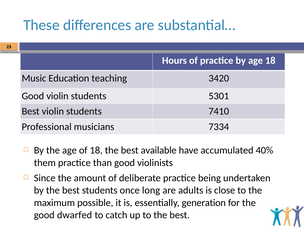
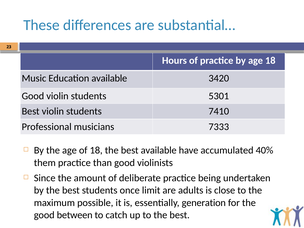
Education teaching: teaching -> available (109, 78)
7334: 7334 -> 7333 (219, 127)
long: long -> limit (151, 190)
dwarfed: dwarfed -> between (75, 215)
